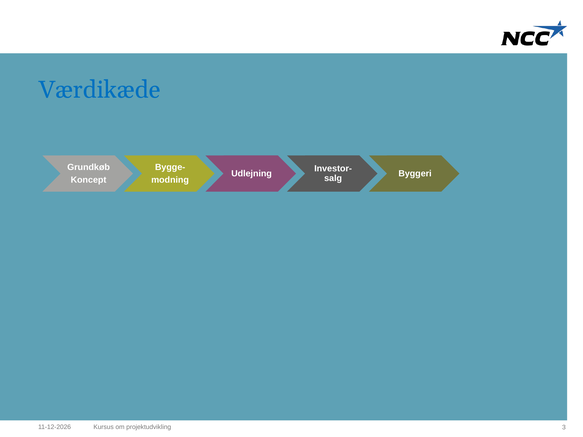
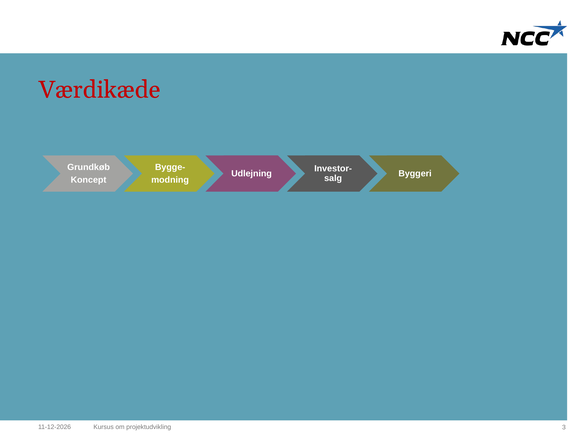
Værdikæde colour: blue -> red (100, 90)
